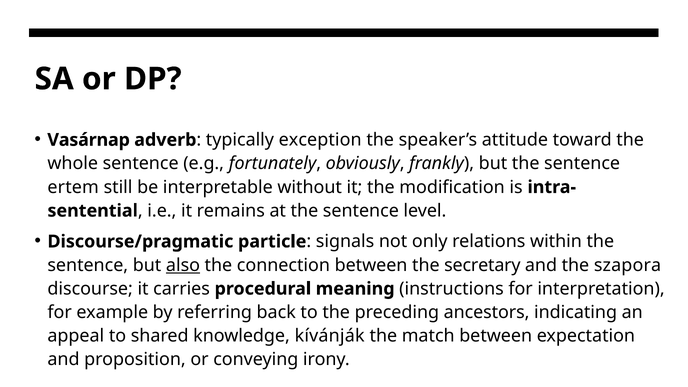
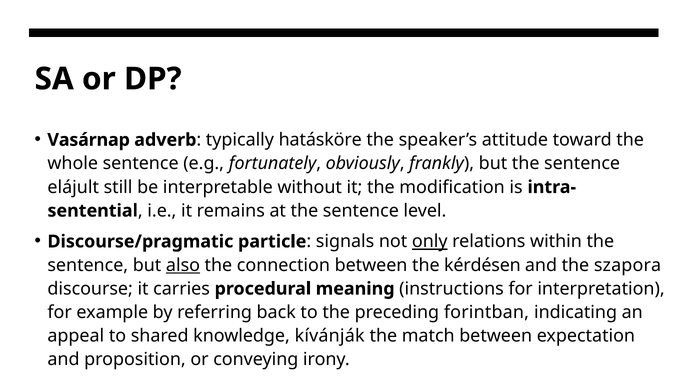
exception: exception -> hatásköre (320, 140)
ertem: ertem -> elájult (73, 187)
only underline: none -> present (430, 242)
secretary: secretary -> kérdésen (482, 265)
ancestors: ancestors -> forintban (486, 312)
